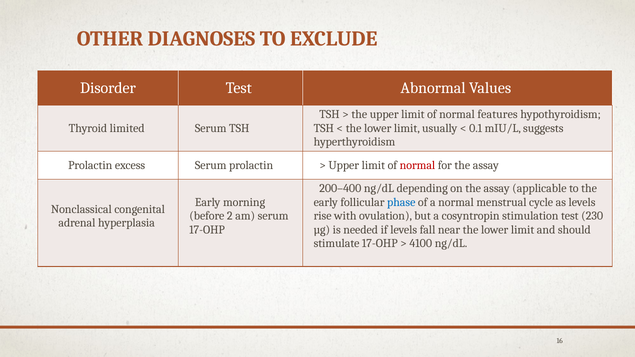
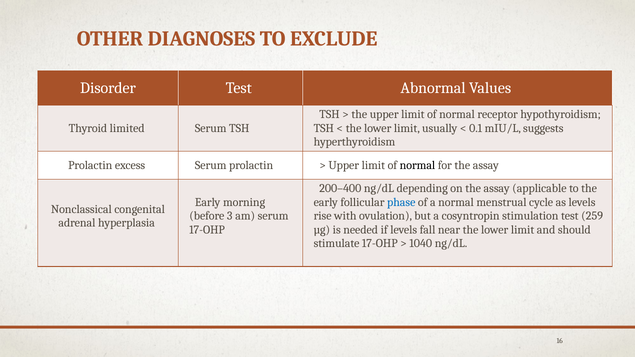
features: features -> receptor (498, 115)
normal colour: red -> black (417, 165)
2: 2 -> 3 (230, 216)
230: 230 -> 259 (592, 216)
4100: 4100 -> 1040 (421, 244)
